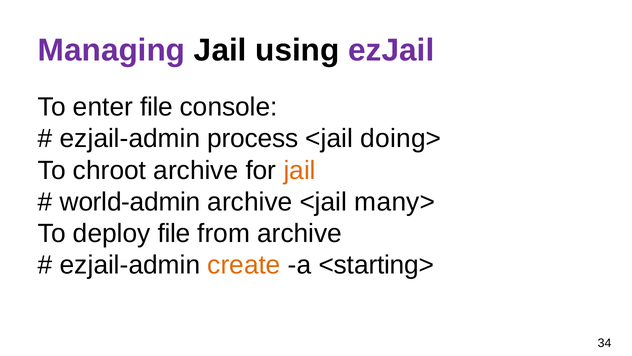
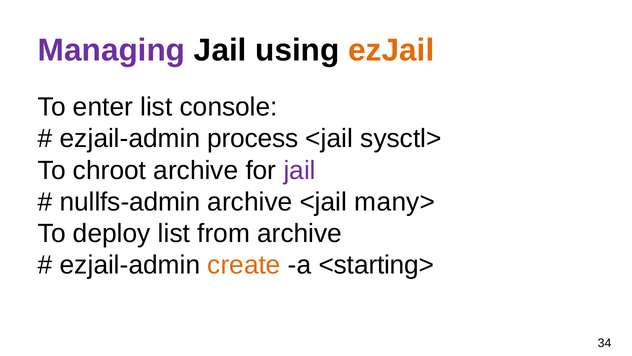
ezJail colour: purple -> orange (391, 50)
enter file: file -> list (156, 107)
doing>: doing> -> sysctl> (401, 139)
jail colour: orange -> purple (300, 170)
world-admin: world-admin -> nullfs-admin (130, 202)
deploy file: file -> list (174, 233)
